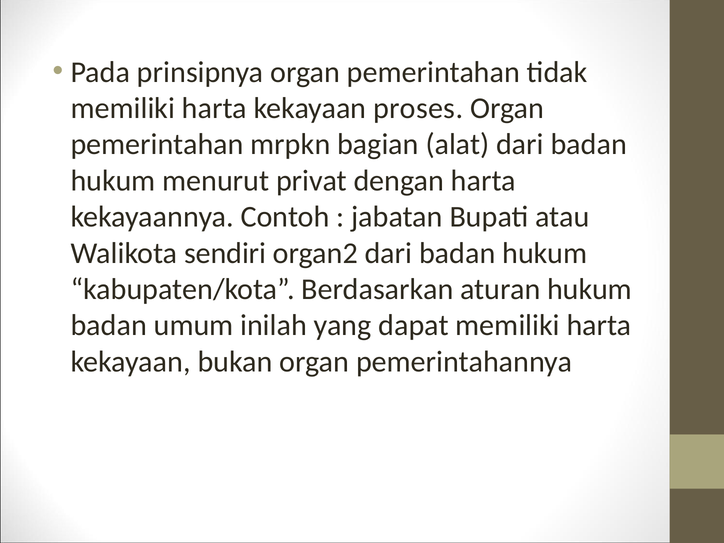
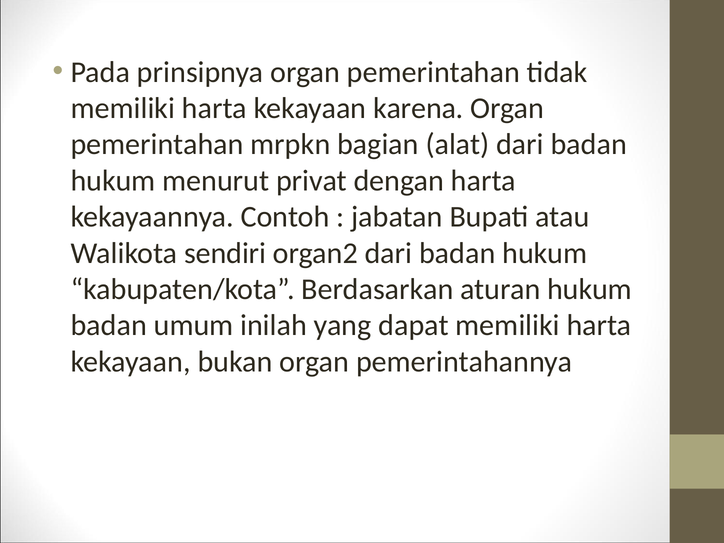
proses: proses -> karena (418, 108)
